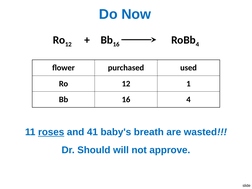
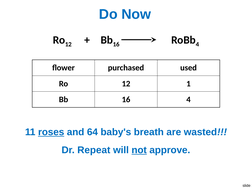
41: 41 -> 64 (92, 132)
Should: Should -> Repeat (94, 150)
not underline: none -> present (139, 150)
